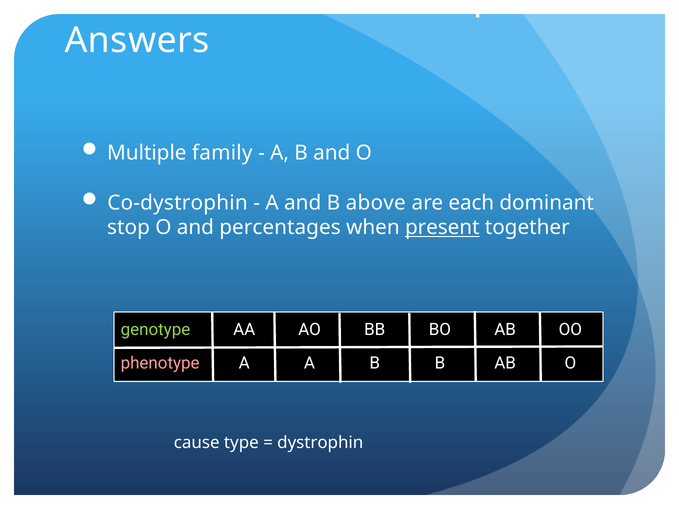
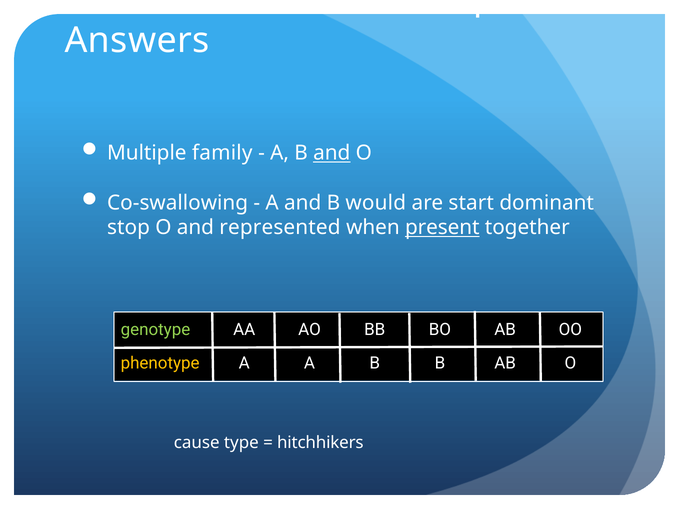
and underline: none -> present (332, 153)
Co-dystrophin: Co-dystrophin -> Co-swallowing (178, 203)
above: above -> would (376, 203)
each: each -> start (471, 203)
percentages: percentages -> represented (280, 228)
phenotype colour: pink -> yellow (160, 364)
dystrophin: dystrophin -> hitchhikers (320, 443)
